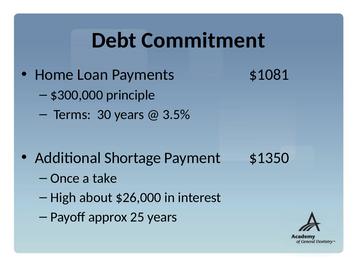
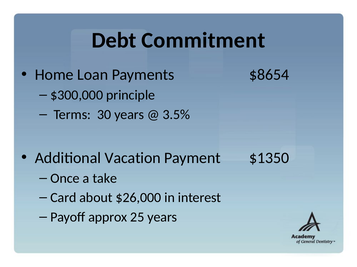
$1081: $1081 -> $8654 (269, 75)
Shortage: Shortage -> Vacation (133, 158)
High: High -> Card (63, 198)
